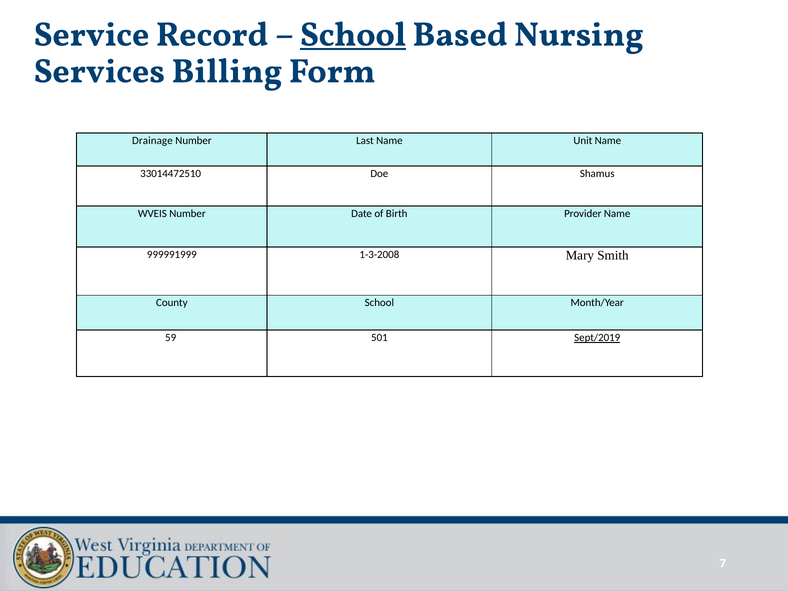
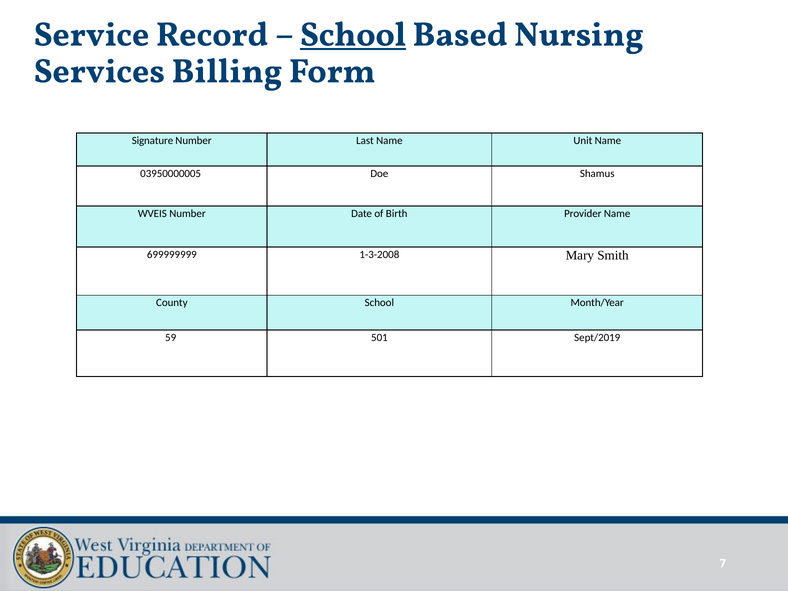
Drainage: Drainage -> Signature (152, 141)
33014472510: 33014472510 -> 03950000005 (171, 173)
999991999: 999991999 -> 699999999 (172, 255)
Sept/2019 underline: present -> none (597, 338)
